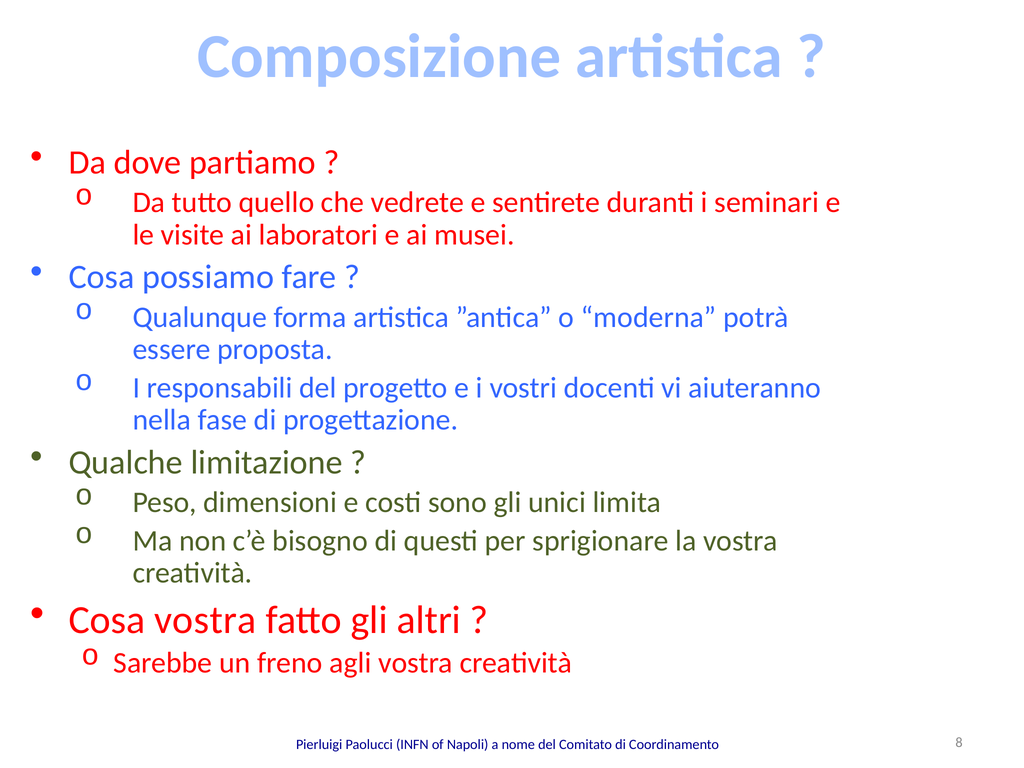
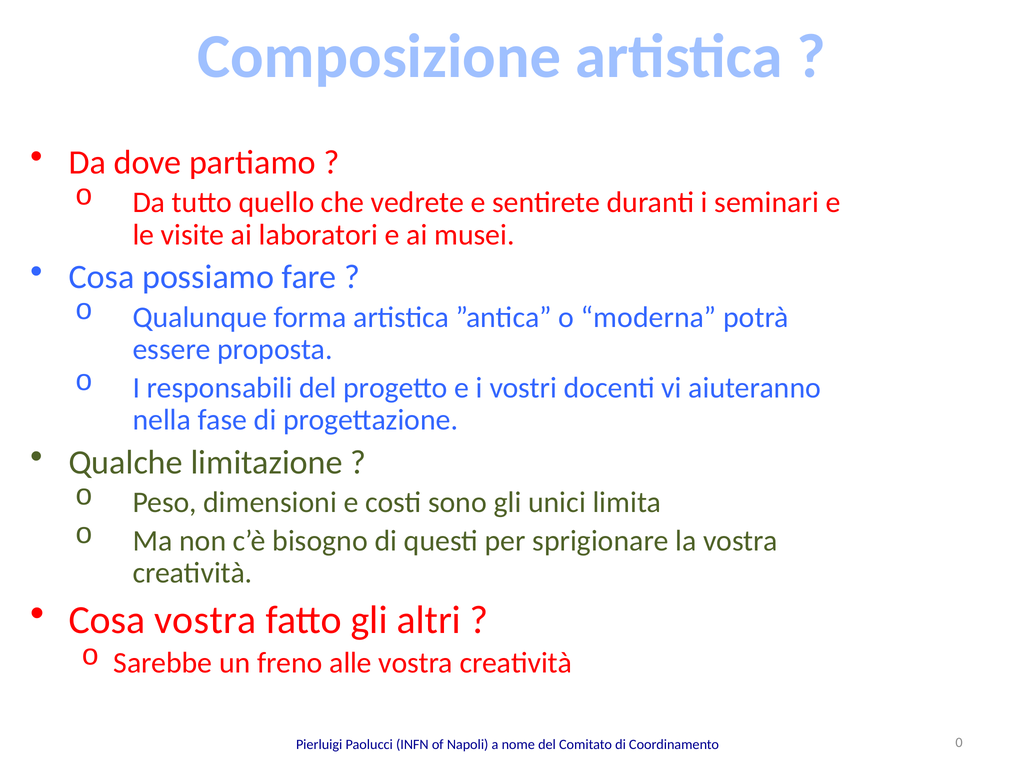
agli: agli -> alle (351, 663)
8: 8 -> 0 (959, 743)
